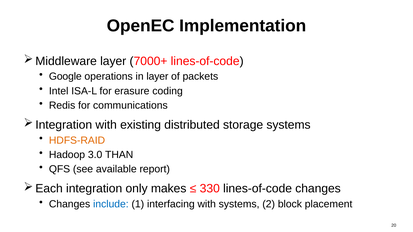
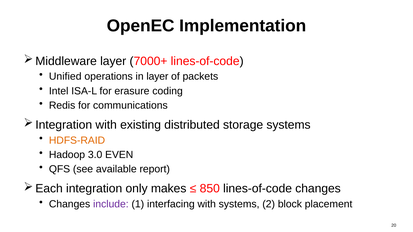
Google: Google -> Unified (65, 77)
THAN: THAN -> EVEN (119, 155)
330: 330 -> 850 (210, 189)
include colour: blue -> purple (111, 204)
